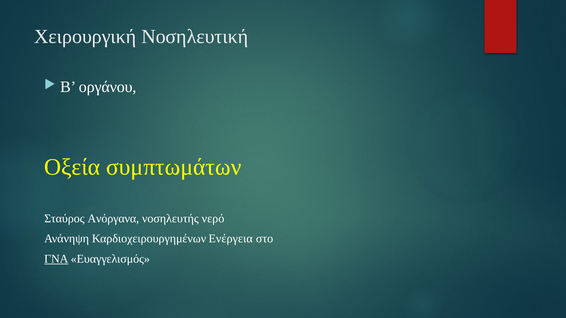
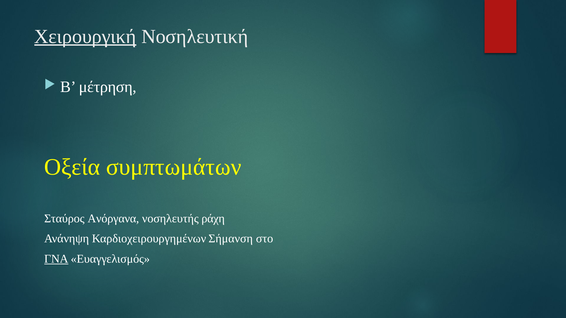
Χειρουργική underline: none -> present (85, 36)
οργάνου: οργάνου -> μέτρηση (108, 87)
νερό: νερό -> ράχη (213, 219)
Ενέργεια: Ενέργεια -> Σήμανση (231, 239)
